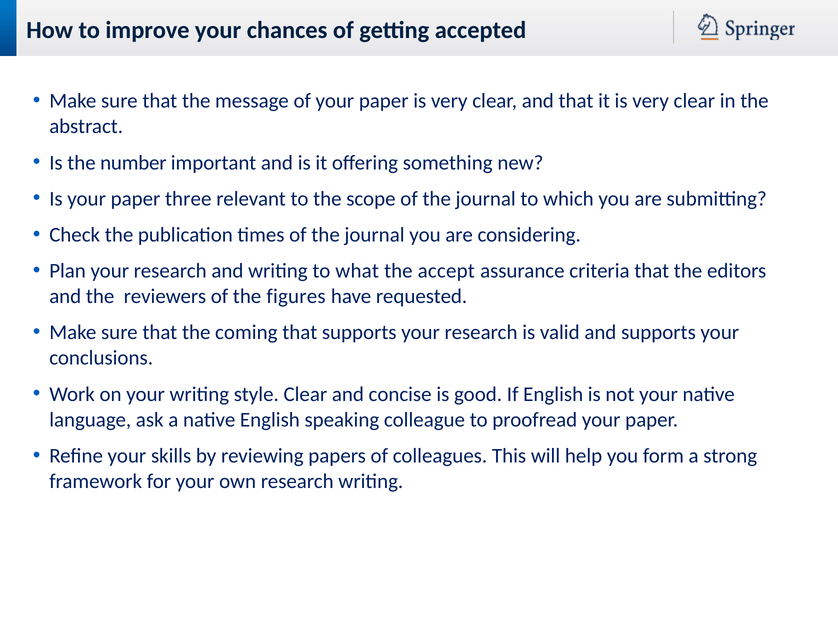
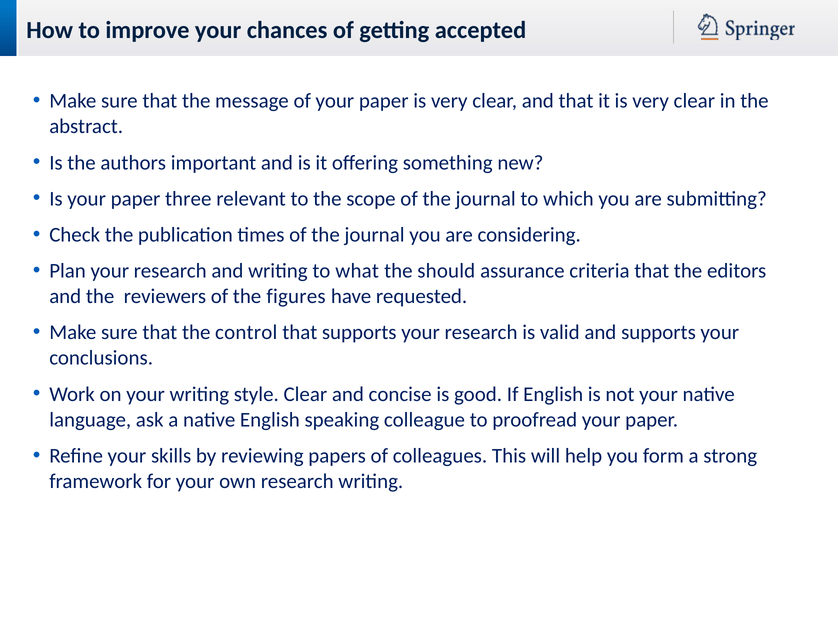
number: number -> authors (133, 163)
accept: accept -> should (446, 271)
coming: coming -> control (246, 333)
